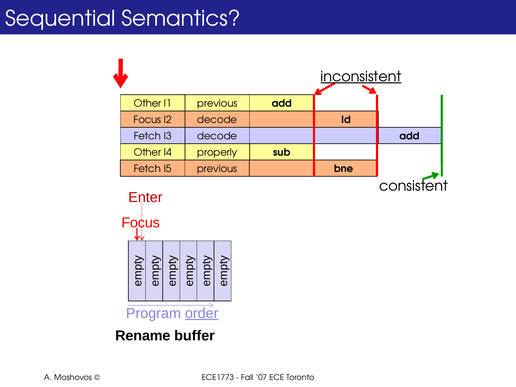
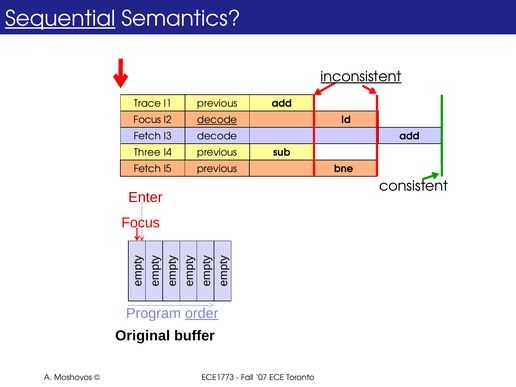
Sequential underline: none -> present (60, 19)
Other: Other -> Trace (147, 104)
decode underline: none -> present (217, 120)
Other: Other -> Three (147, 153)
I4 properly: properly -> previous (217, 153)
Rename: Rename -> Original (143, 336)
